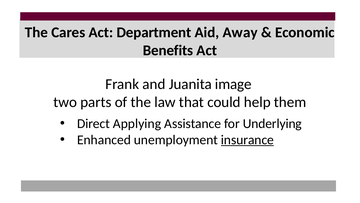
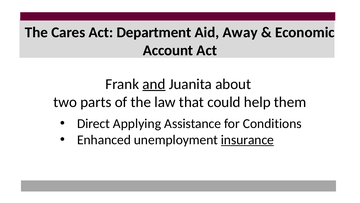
Benefits: Benefits -> Account (168, 50)
and underline: none -> present (154, 84)
image: image -> about (233, 84)
Underlying: Underlying -> Conditions (272, 123)
